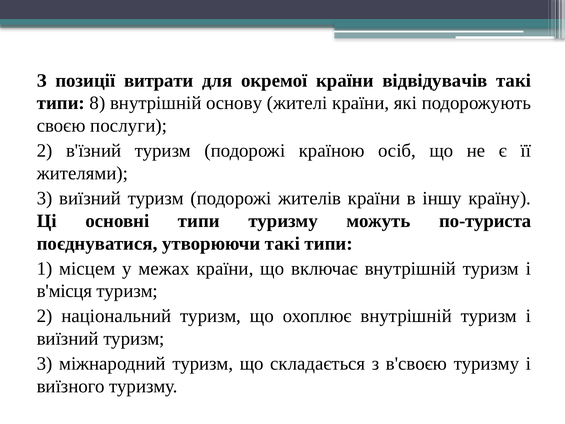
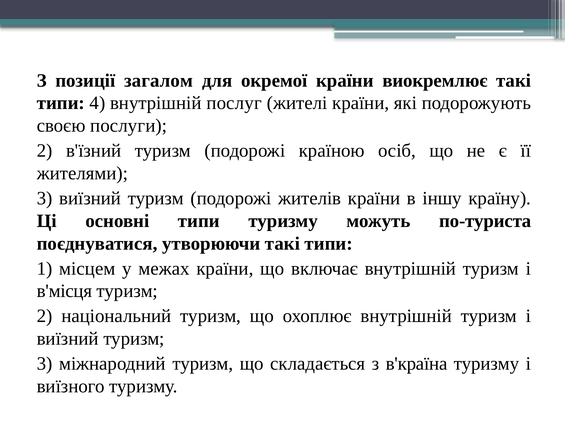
витрати: витрати -> загалом (159, 80)
відвідувачів: відвідувачів -> виокремлює (435, 80)
8: 8 -> 4 (97, 103)
основу: основу -> послуг (234, 103)
в'своєю: в'своєю -> в'країна (417, 363)
